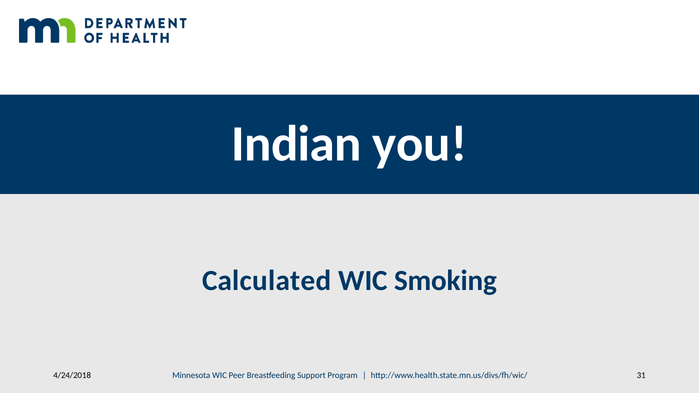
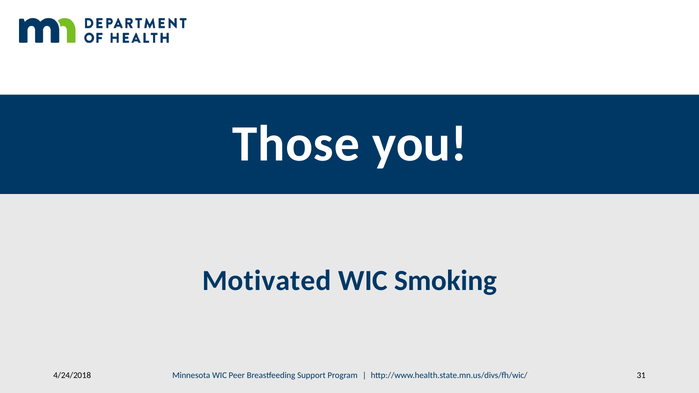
Indian: Indian -> Those (296, 144)
Calculated: Calculated -> Motivated (267, 281)
